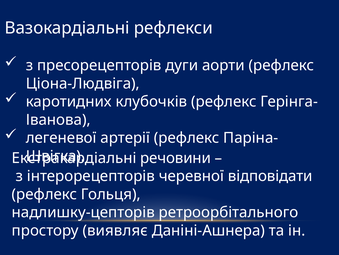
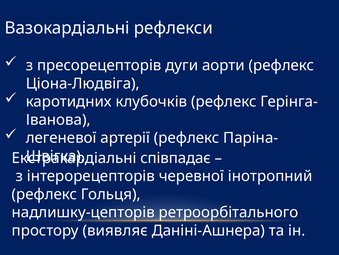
речовини: речовини -> співпадає (176, 158)
відповідати: відповідати -> інотропний (270, 176)
